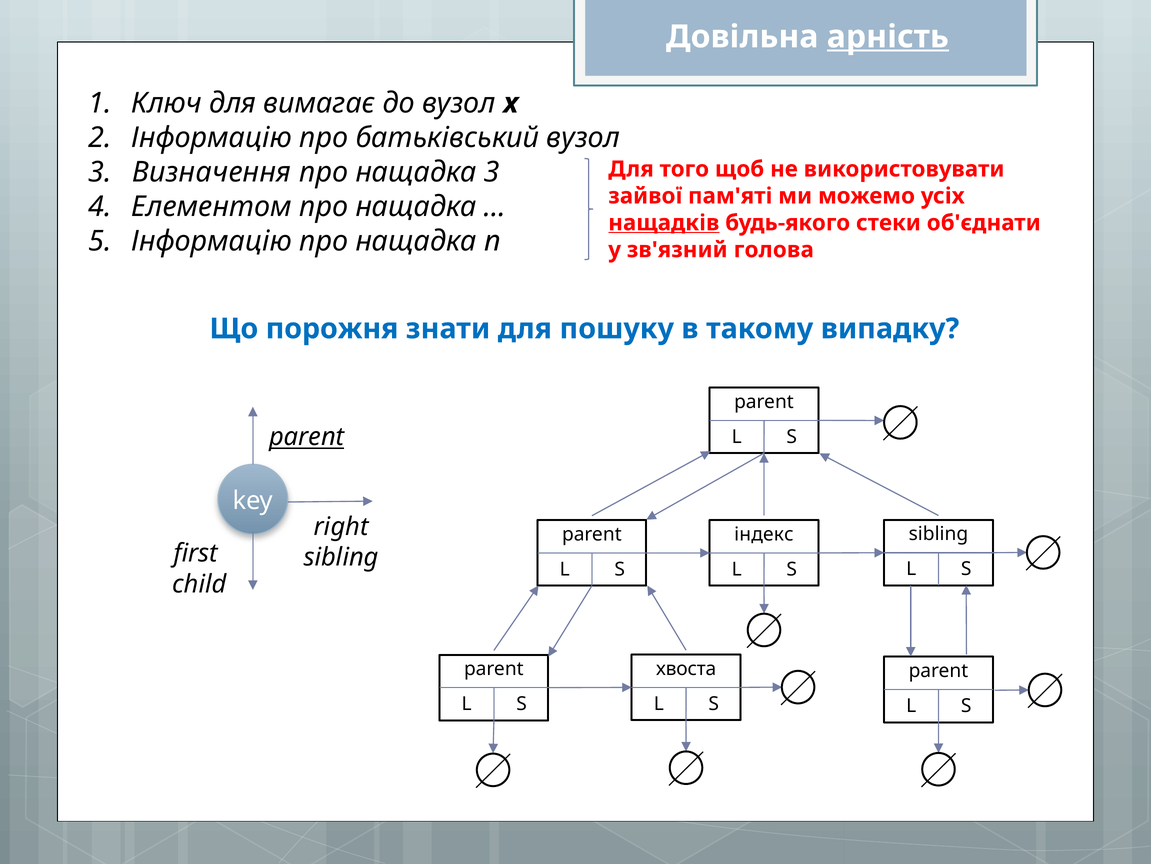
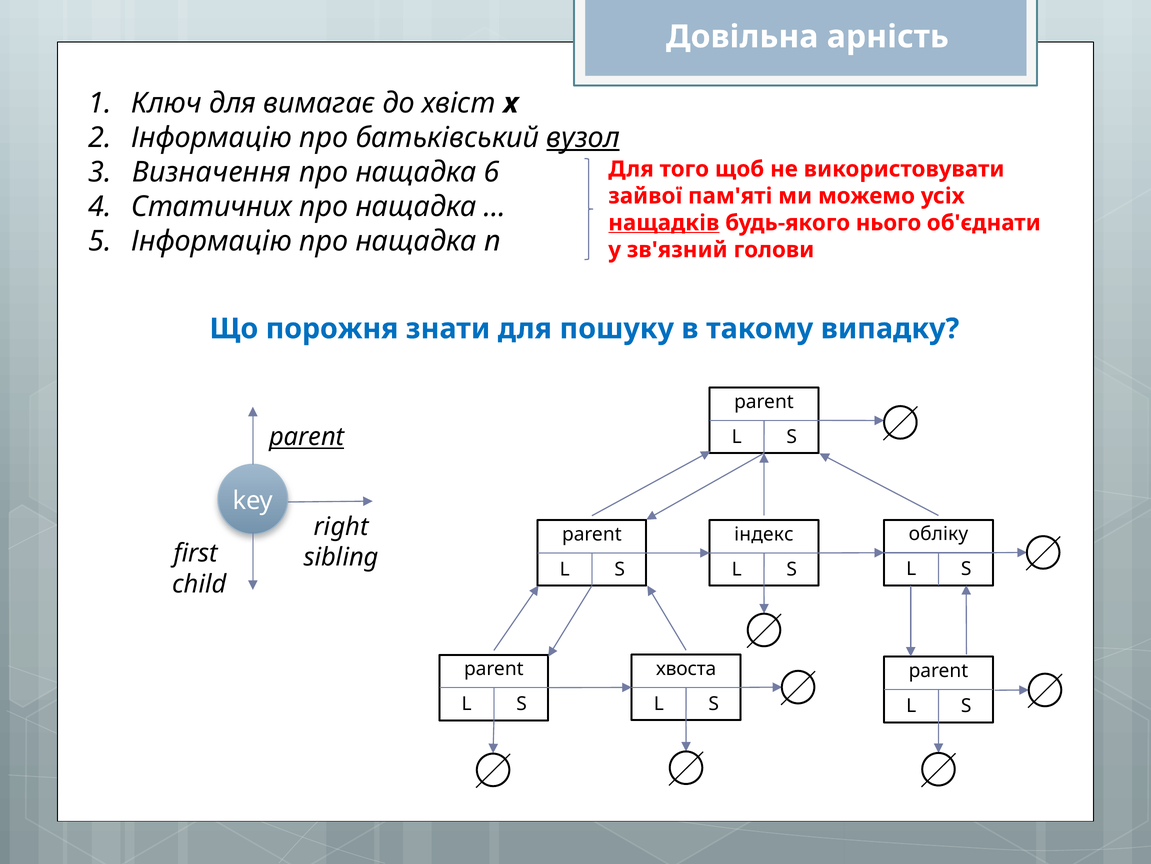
арність underline: present -> none (888, 37)
до вузол: вузол -> хвіст (459, 103)
вузол underline: none -> present (583, 138)
нащадка 3: 3 -> 6 (492, 172)
Елементом: Елементом -> Статичних (212, 207)
стеки: стеки -> нього (889, 223)
голова: голова -> голови (774, 250)
sibling: sibling -> обліку (938, 534)
